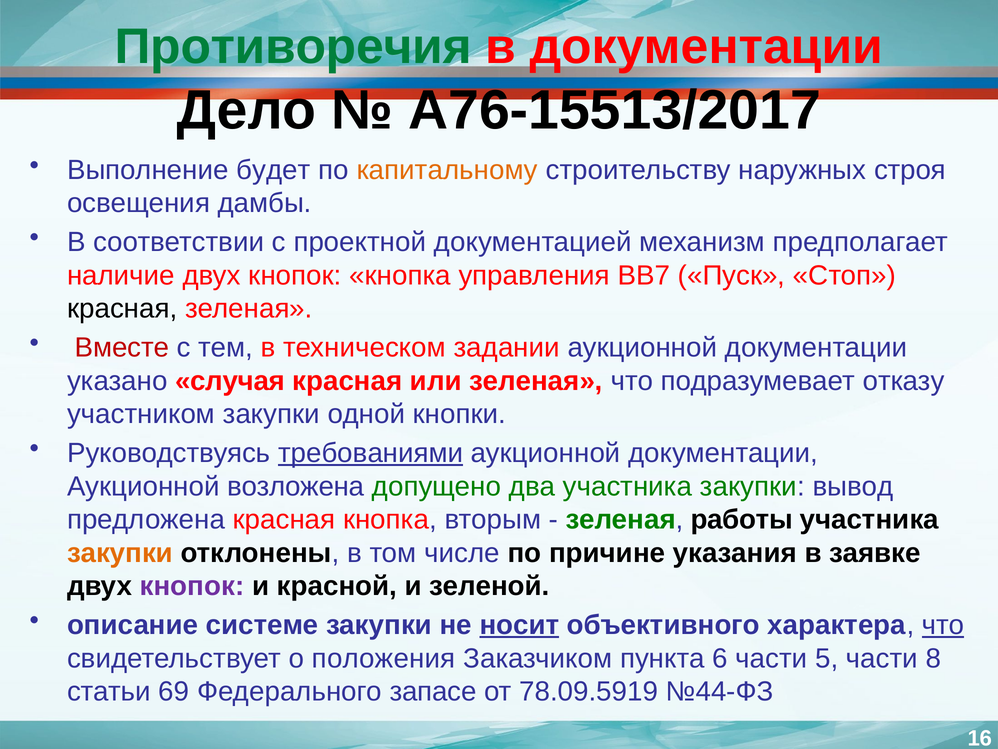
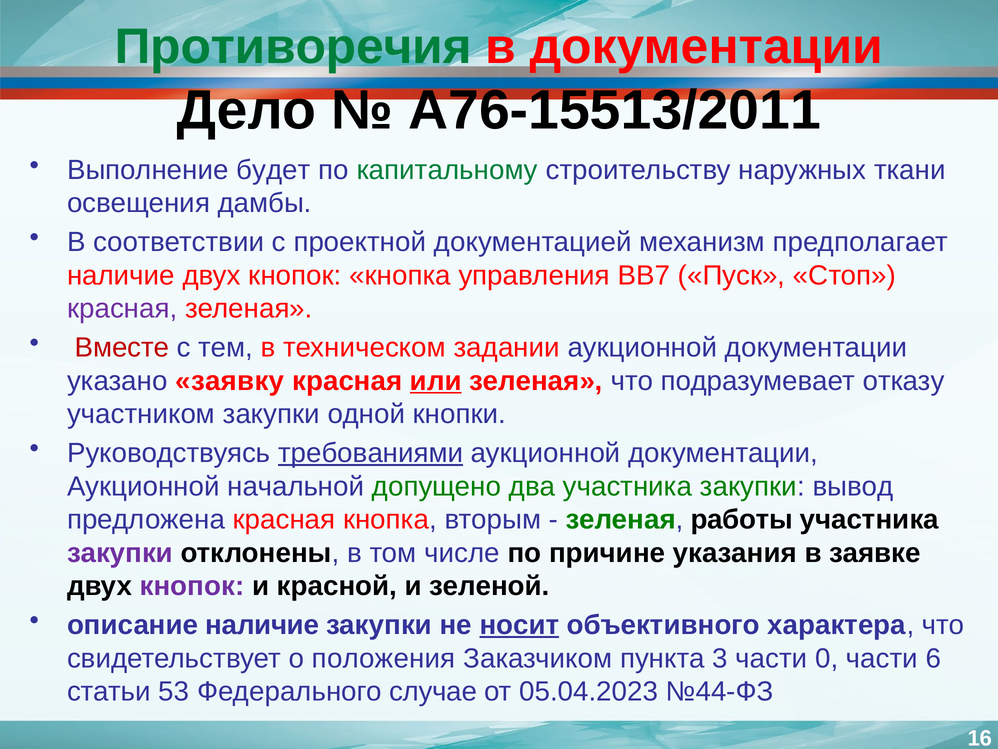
А76-15513/2017: А76-15513/2017 -> А76-15513/2011 (615, 110)
капитальному colour: orange -> green (447, 170)
строя: строя -> ткани (910, 170)
красная colour: black -> purple (122, 309)
случая: случая -> заявку (230, 381)
или underline: none -> present (436, 381)
возложена: возложена -> начальной (296, 486)
закупки colour: orange -> purple (120, 553)
описание системе: системе -> наличие (262, 625)
что underline: present -> none (943, 625)
6: 6 -> 3 (720, 658)
5: 5 -> 0 (827, 658)
8: 8 -> 6 (933, 658)
69: 69 -> 53 (174, 691)
запасе: запасе -> случае (433, 691)
78.09.5919: 78.09.5919 -> 05.04.2023 (589, 691)
